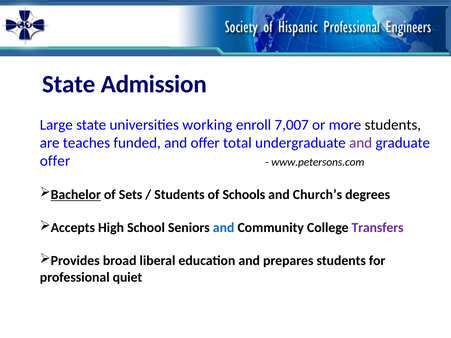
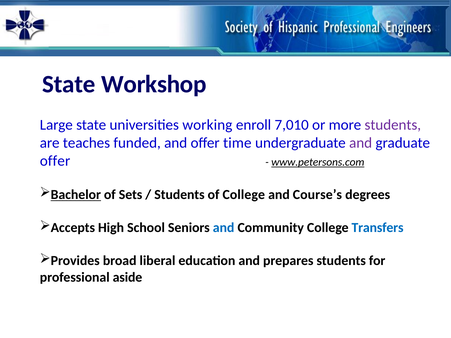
Admission: Admission -> Workshop (154, 84)
7,007: 7,007 -> 7,010 (292, 125)
students colour: black -> purple (393, 125)
total: total -> time (237, 143)
www.petersons.com underline: none -> present (318, 162)
of Schools: Schools -> College (244, 195)
Church’s: Church’s -> Course’s (317, 195)
Transfers colour: purple -> blue (378, 228)
quiet: quiet -> aside (127, 278)
